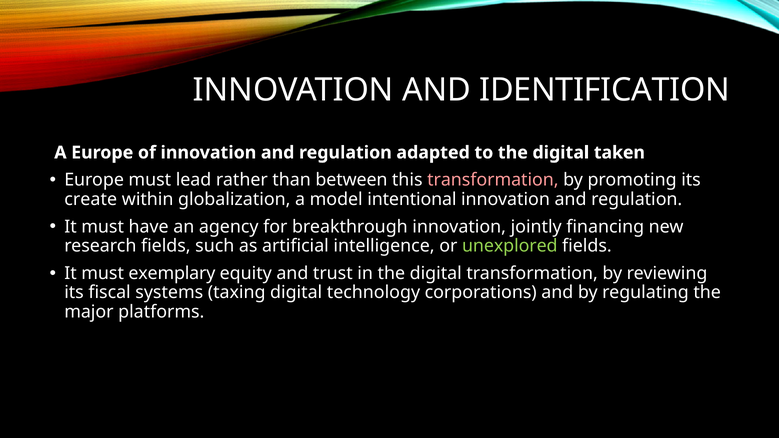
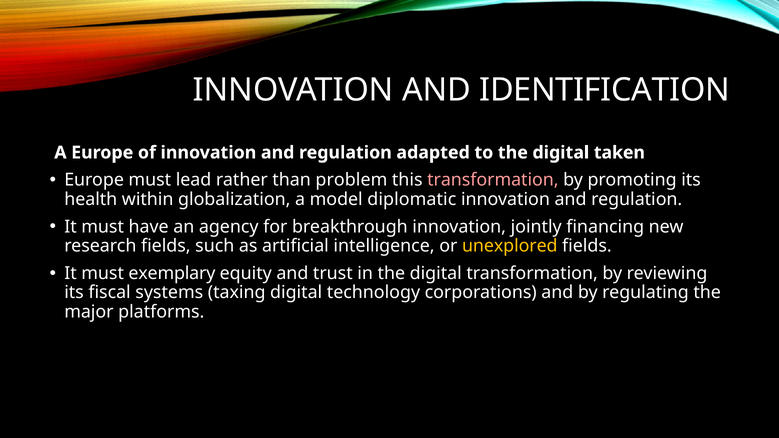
between: between -> problem (351, 180)
create: create -> health (91, 199)
intentional: intentional -> diplomatic (412, 199)
unexplored colour: light green -> yellow (510, 246)
